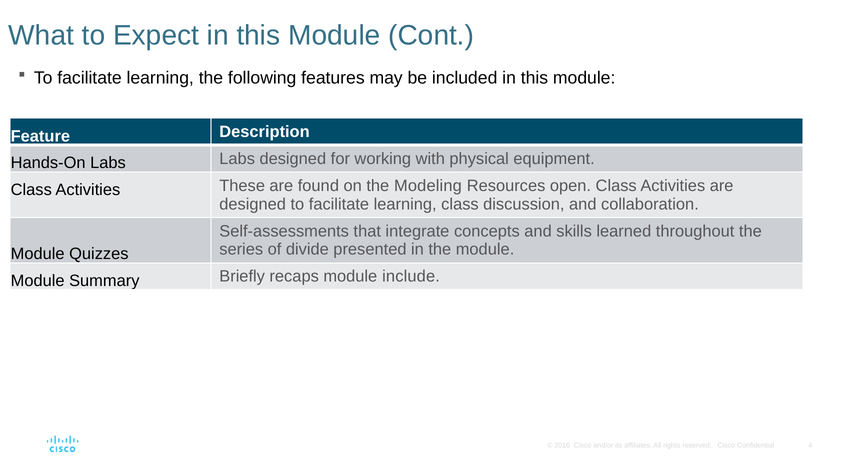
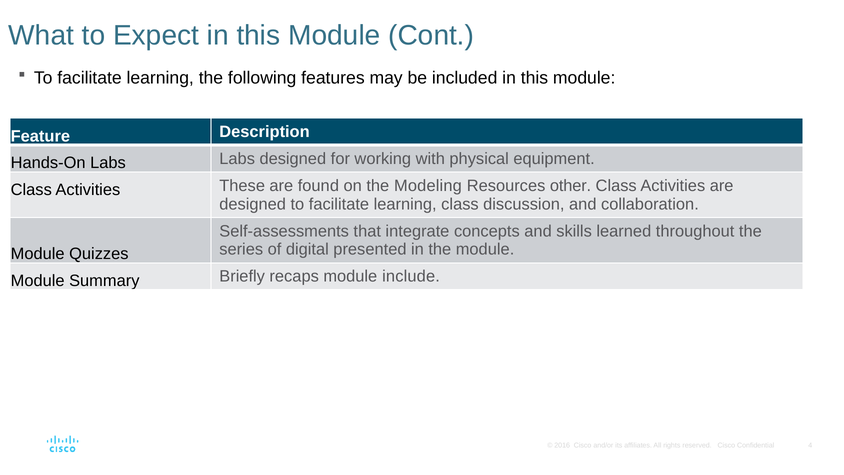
open: open -> other (571, 186)
divide: divide -> digital (307, 249)
